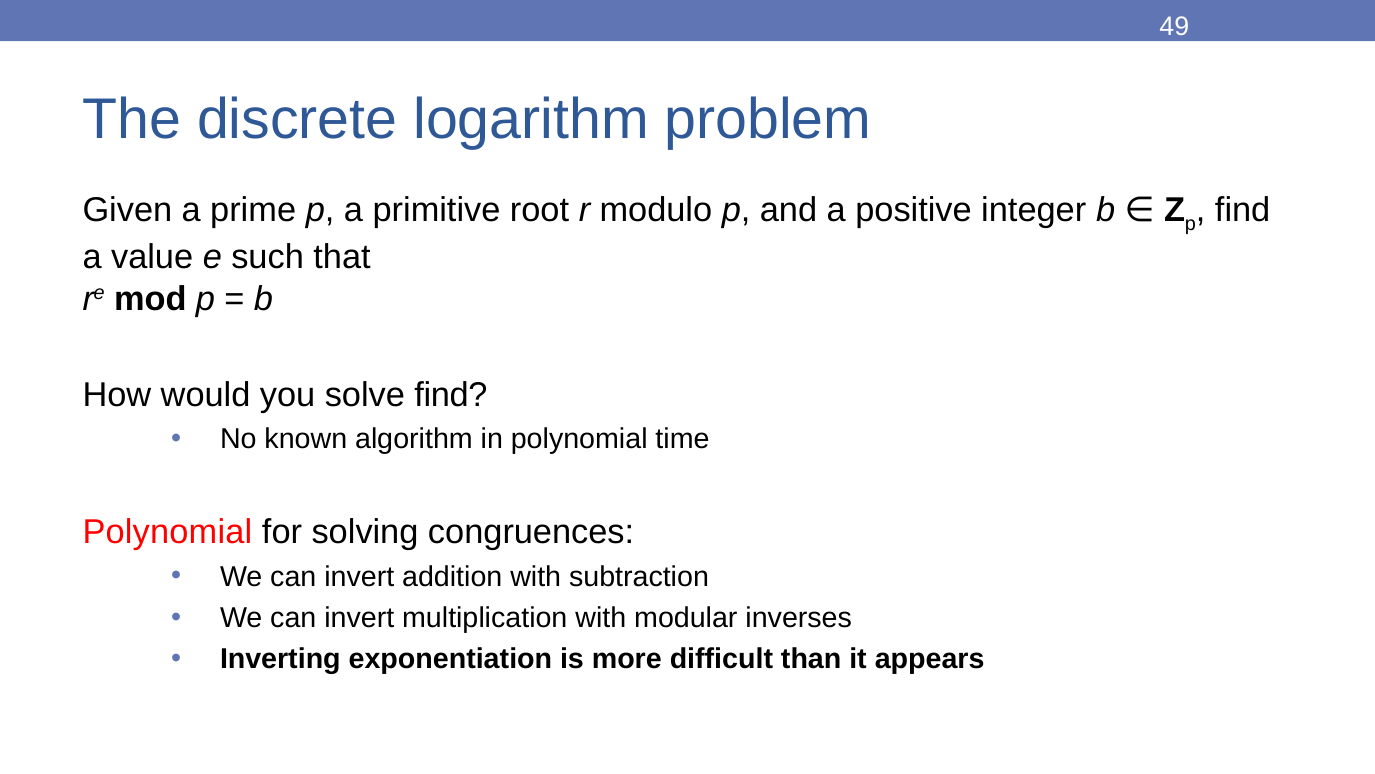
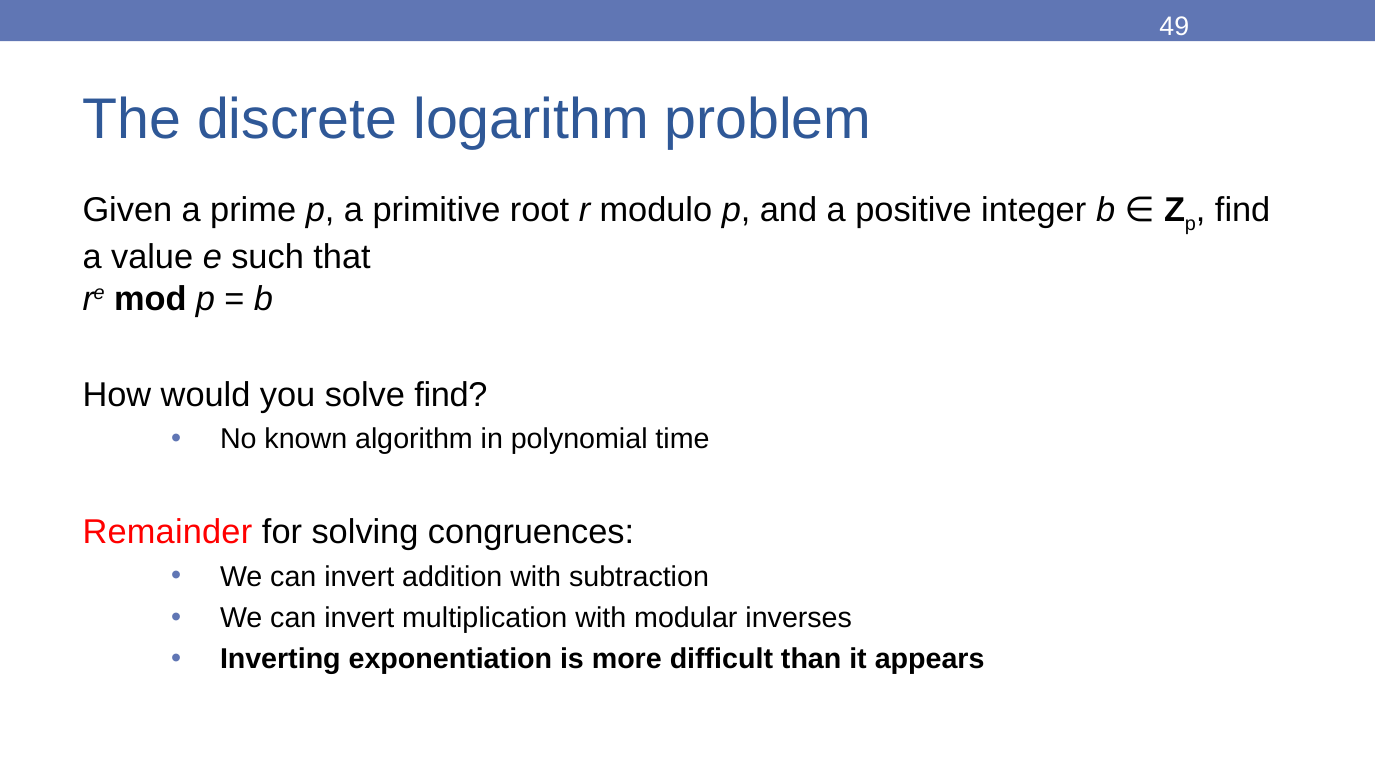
Polynomial: Polynomial -> Remainder (167, 532)
